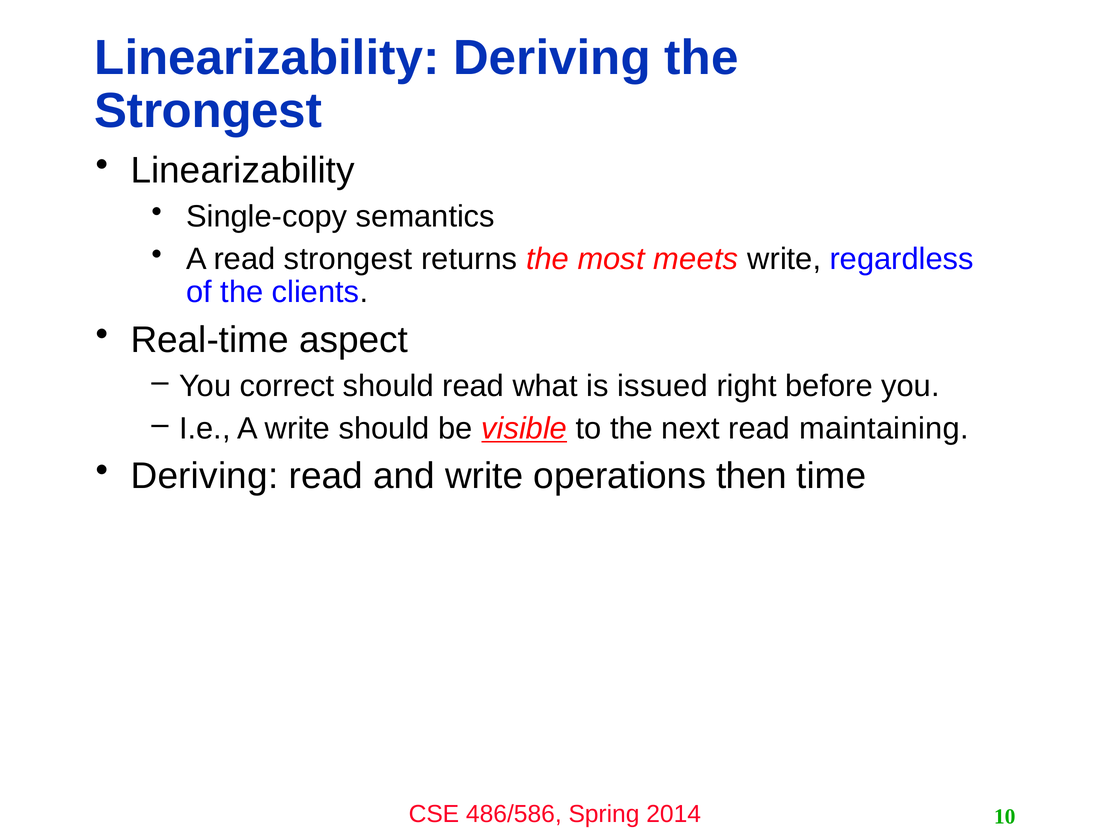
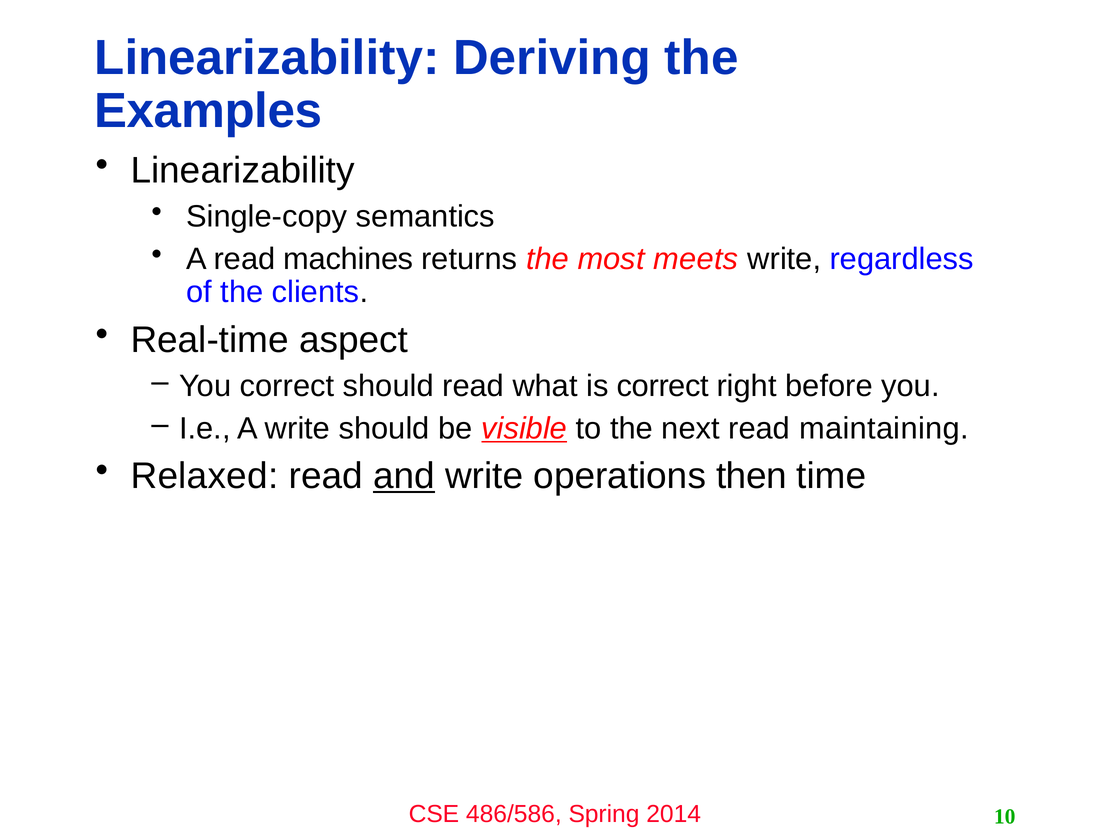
Strongest: Strongest -> Examples (208, 111)
read strongest: strongest -> machines (348, 259)
is issued: issued -> correct (663, 386)
Deriving: Deriving -> Relaxed (204, 476)
and underline: none -> present (404, 476)
